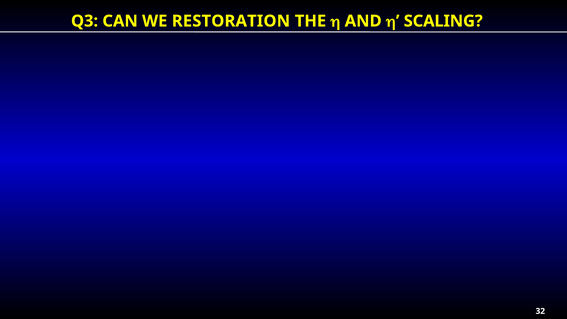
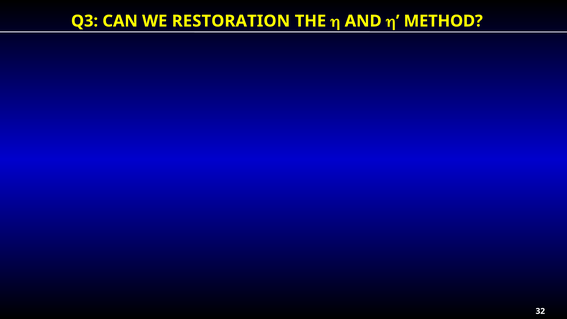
SCALING: SCALING -> METHOD (443, 21)
